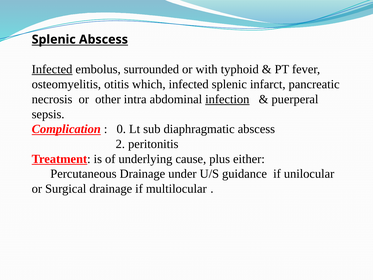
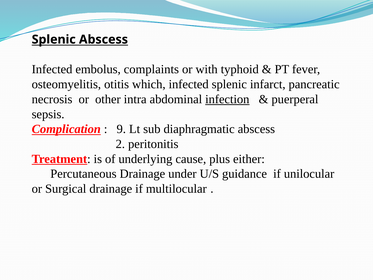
Infected underline: present -> none (52, 69)
surrounded: surrounded -> complaints (151, 69)
0: 0 -> 9 (121, 129)
